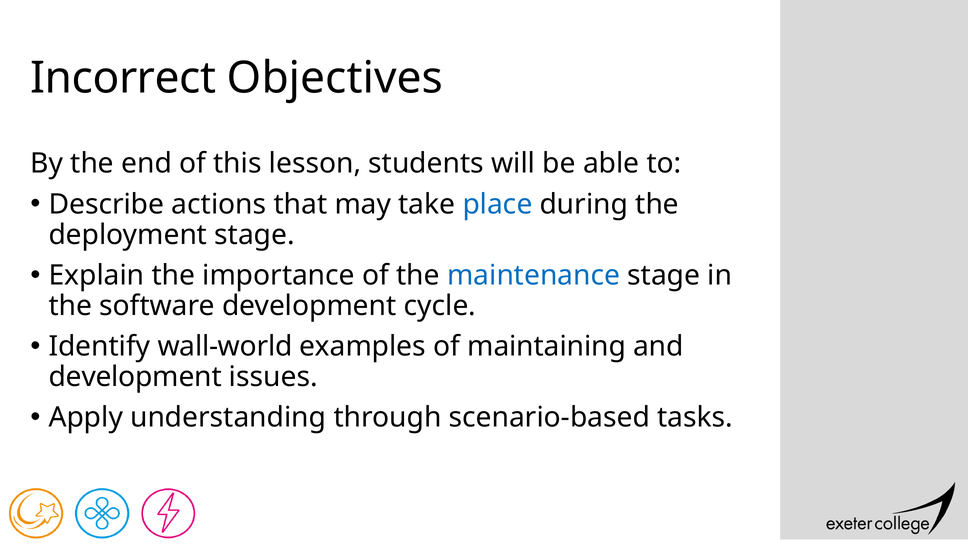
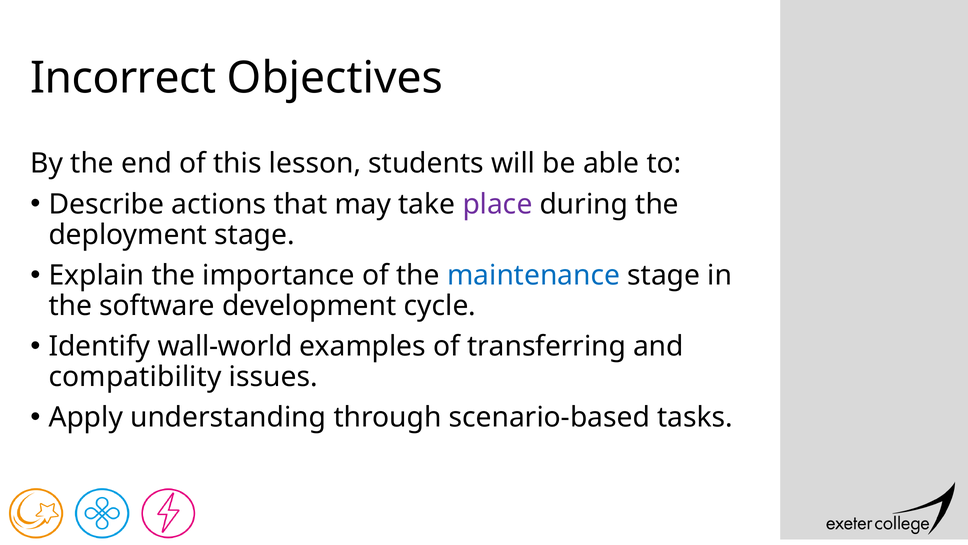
place colour: blue -> purple (497, 204)
maintaining: maintaining -> transferring (547, 346)
development: development -> compatibility (135, 377)
